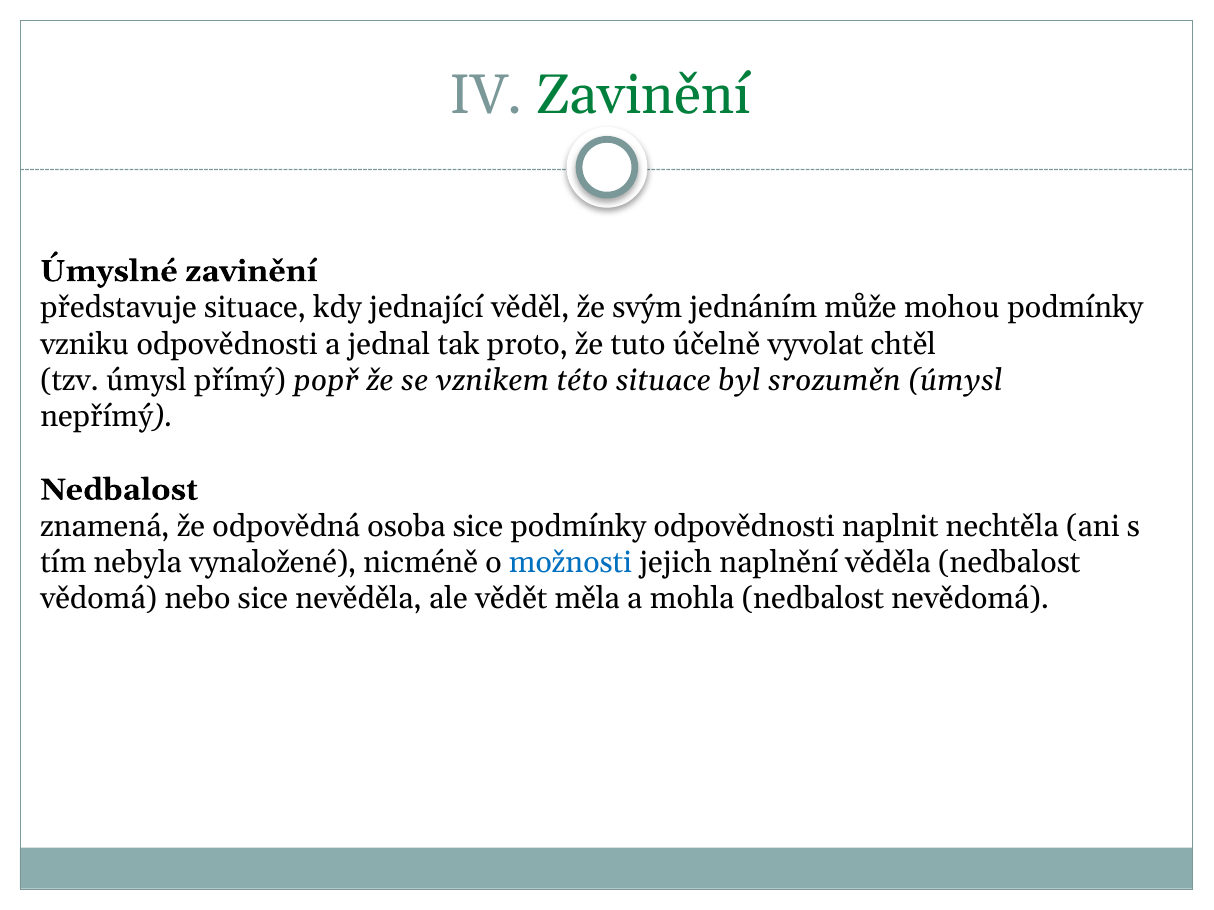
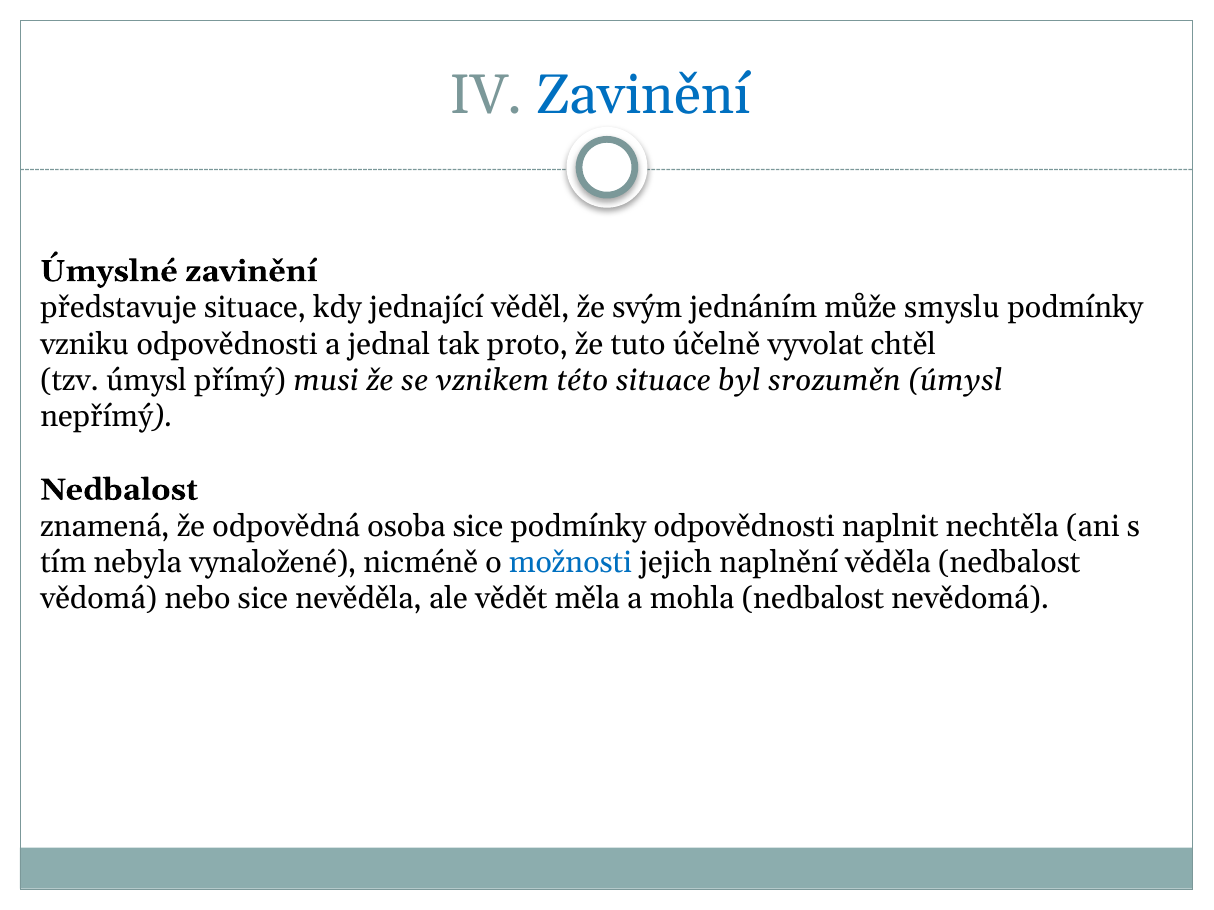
Zavinění colour: green -> blue (643, 96)
mohou: mohou -> smyslu (952, 308)
popř: popř -> musi (326, 381)
